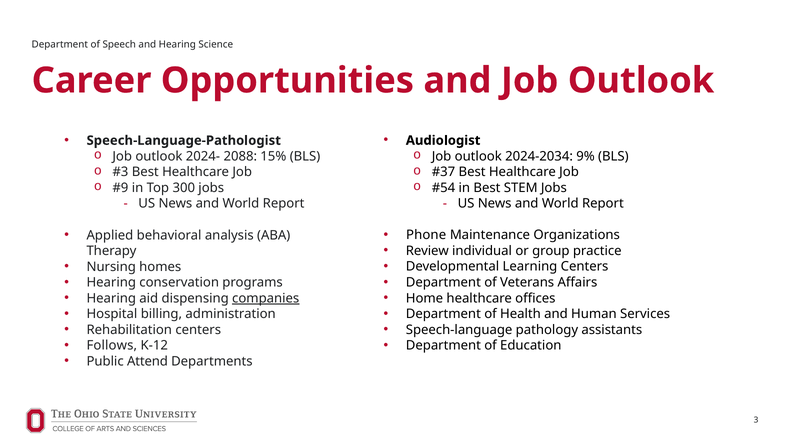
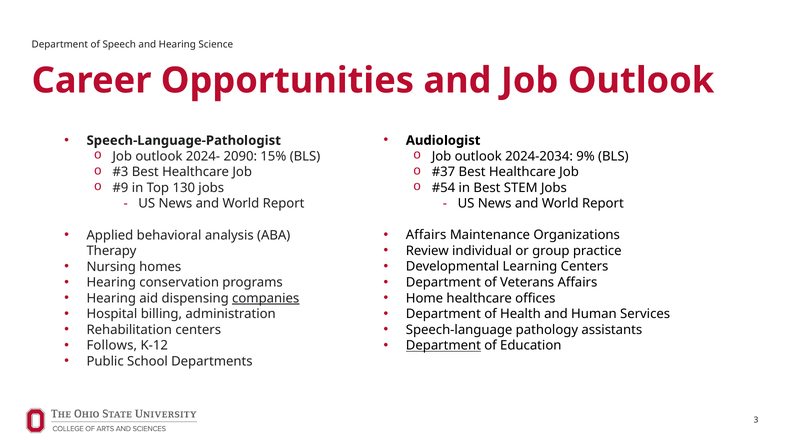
2088: 2088 -> 2090 (240, 156)
300: 300 -> 130 (184, 188)
Phone: Phone -> Affairs (426, 235)
Department underline: none -> present (443, 346)
Attend: Attend -> School (147, 362)
